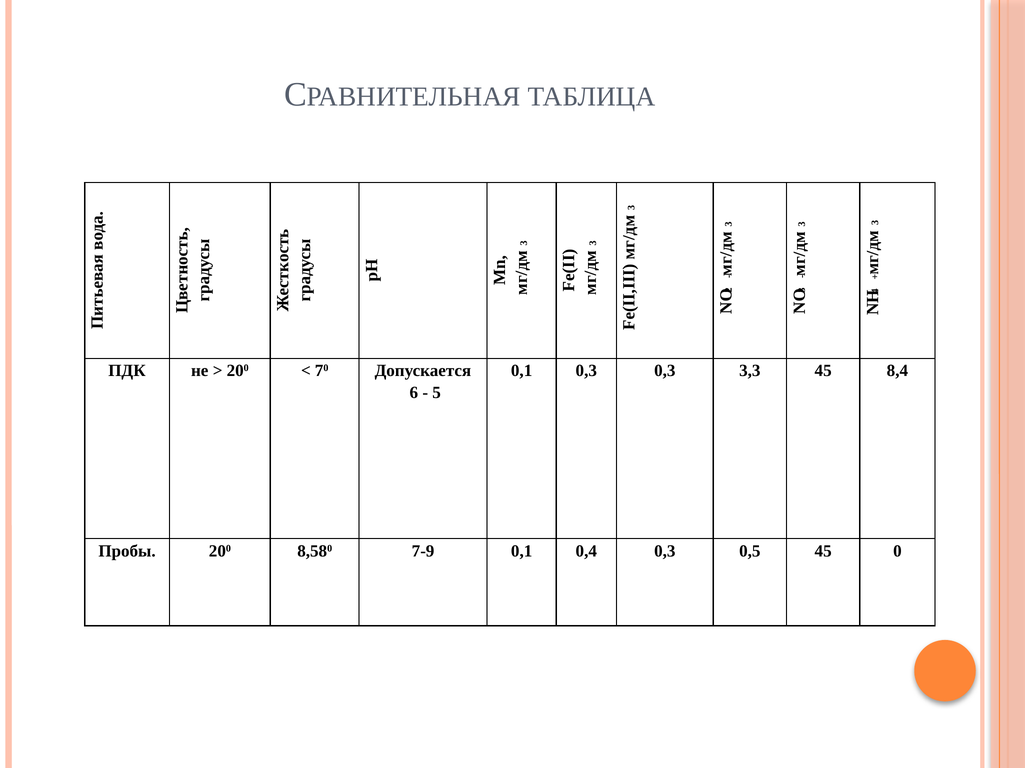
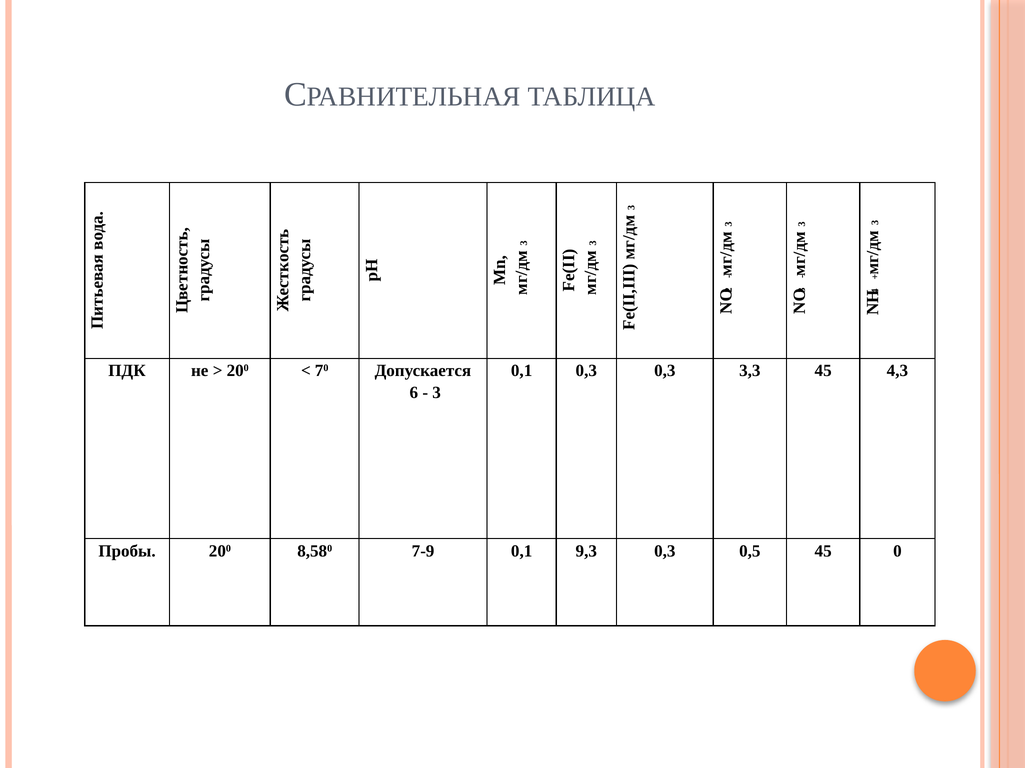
8,4: 8,4 -> 4,3 (897, 371)
5: 5 -> 3 (437, 393)
0,4: 0,4 -> 9,3 (586, 552)
